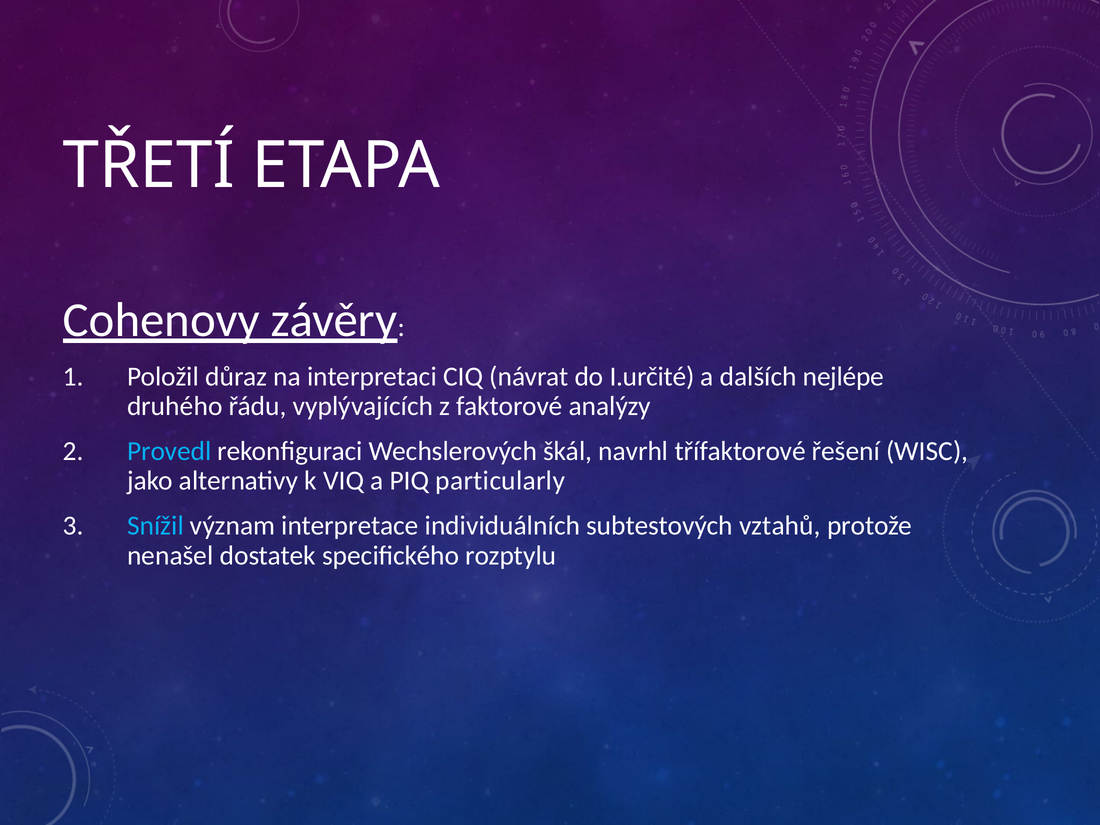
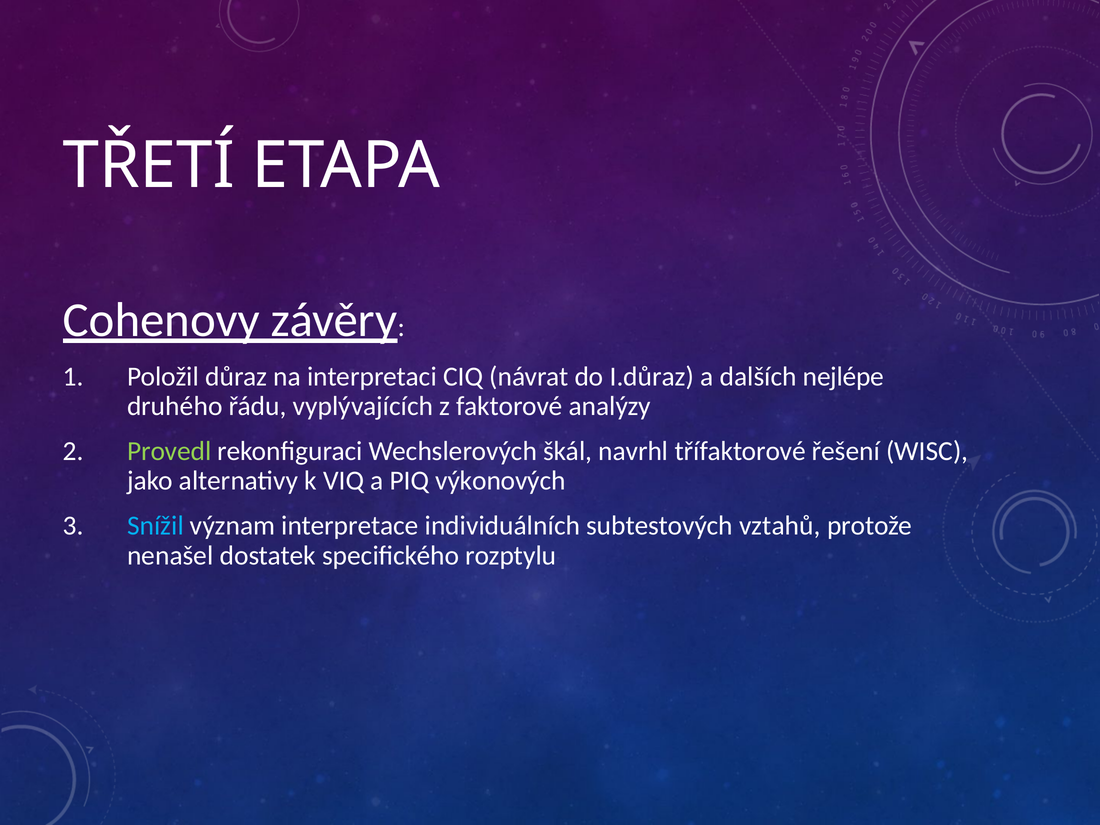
I.určité: I.určité -> I.důraz (652, 377)
Provedl colour: light blue -> light green (169, 451)
particularly: particularly -> výkonových (500, 481)
